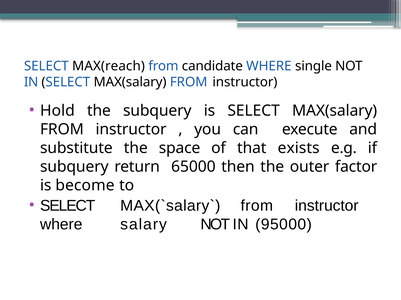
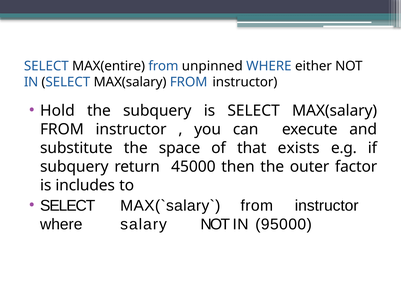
MAX(reach: MAX(reach -> MAX(entire (109, 66)
candidate: candidate -> unpinned (212, 66)
single: single -> either (313, 66)
65000: 65000 -> 45000 (193, 167)
become: become -> includes (85, 186)
